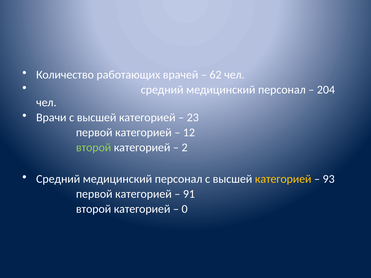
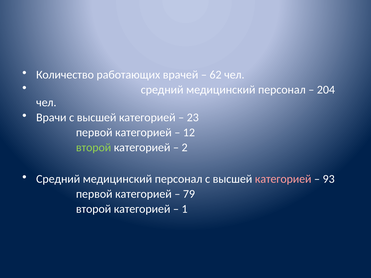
категорией colour: yellow -> pink (283, 179)
91: 91 -> 79 (189, 194)
0: 0 -> 1 (185, 209)
